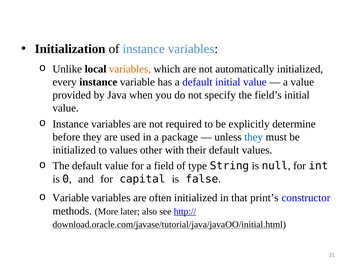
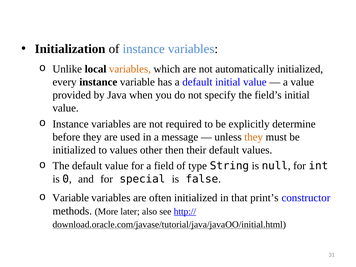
package: package -> message (180, 137)
they colour: blue -> orange (254, 137)
with: with -> then (174, 150)
capital: capital -> special (142, 179)
